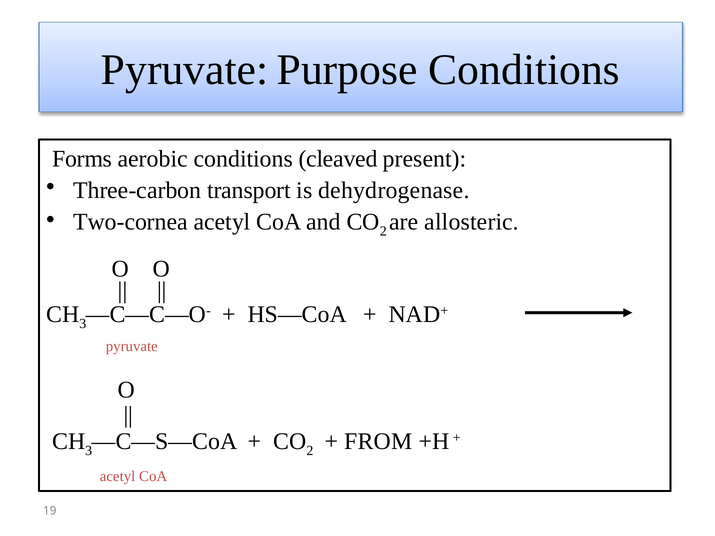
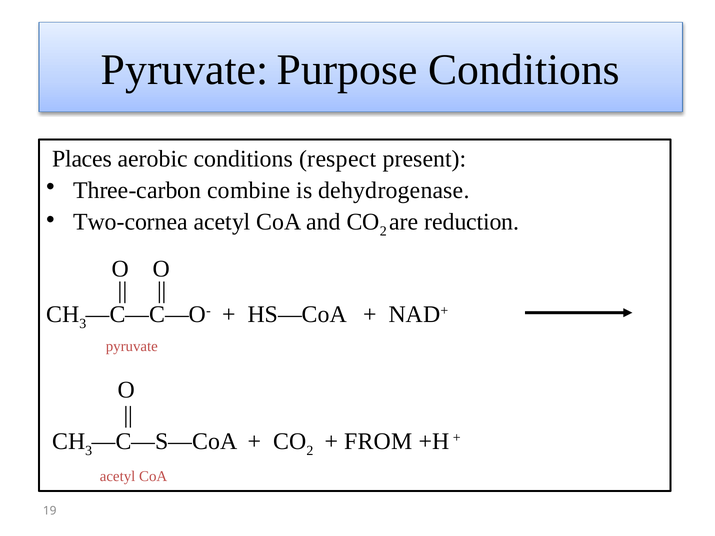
Forms: Forms -> Places (82, 159)
cleaved: cleaved -> respect (338, 159)
transport: transport -> combine (249, 191)
allosteric: allosteric -> reduction (472, 222)
